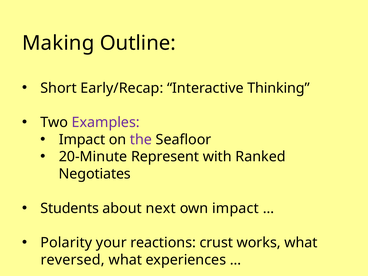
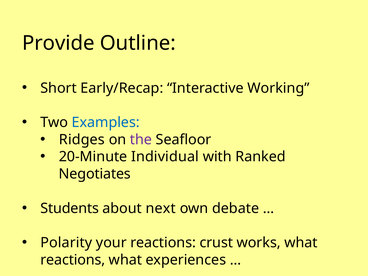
Making: Making -> Provide (58, 43)
Thinking: Thinking -> Working (278, 88)
Examples colour: purple -> blue (106, 122)
Impact: Impact -> Ridges (82, 140)
Represent: Represent -> Individual (165, 157)
own impact: impact -> debate (236, 208)
reversed: reversed -> reactions (73, 260)
